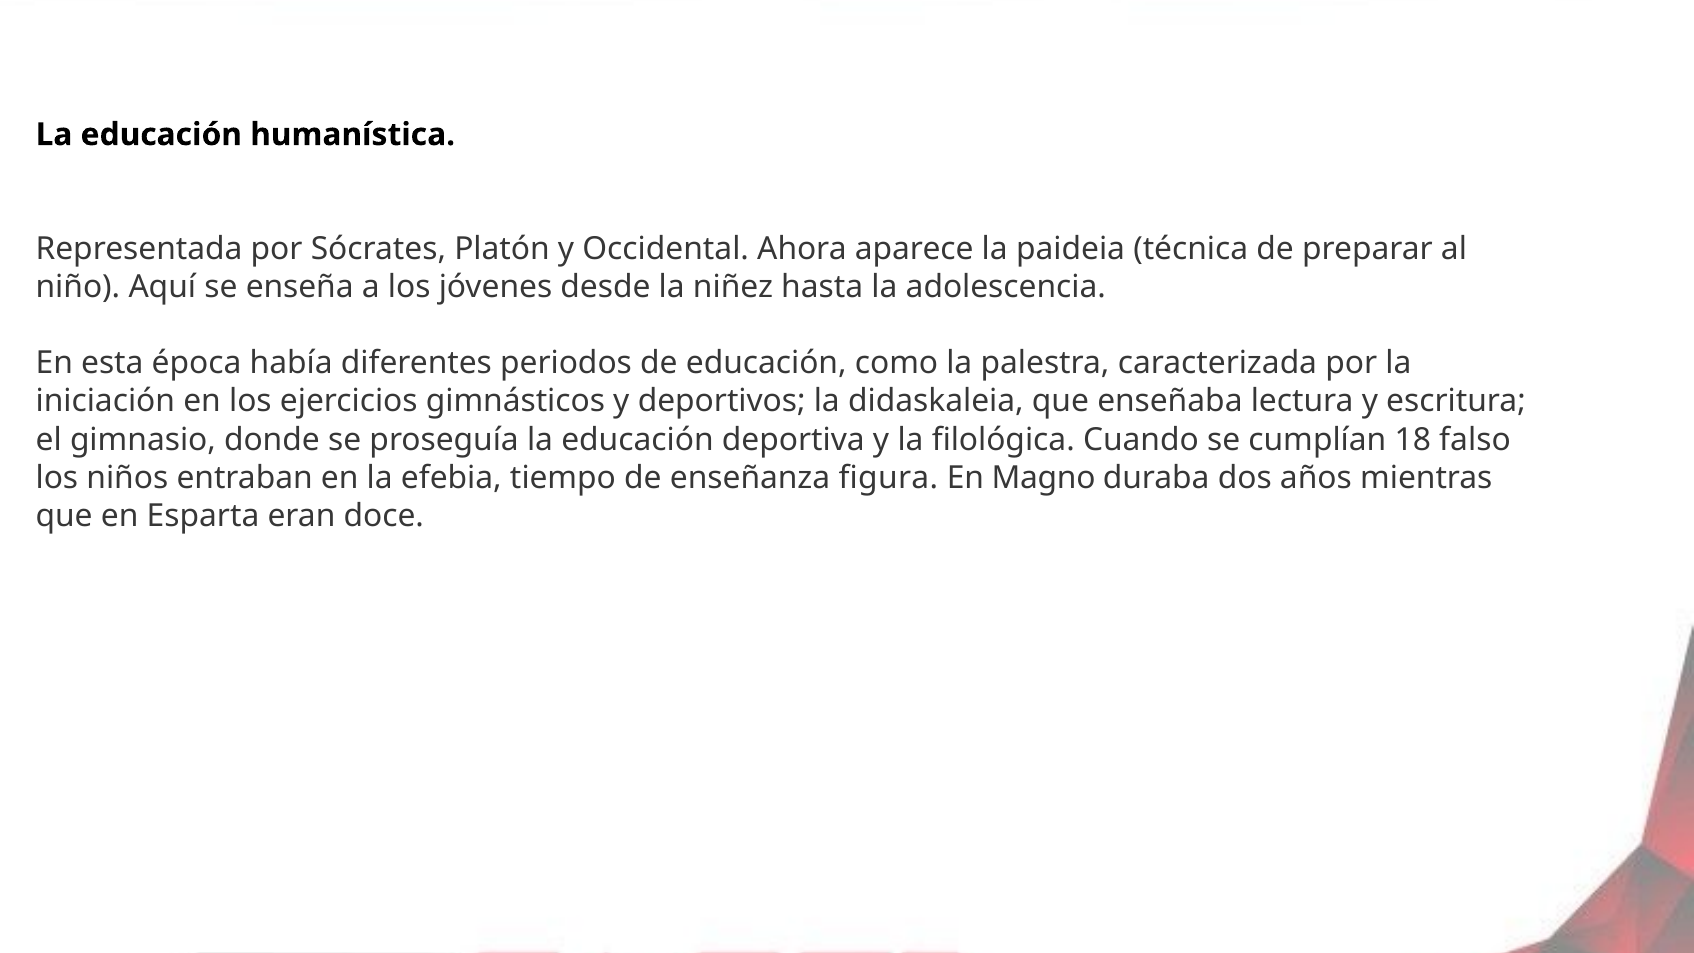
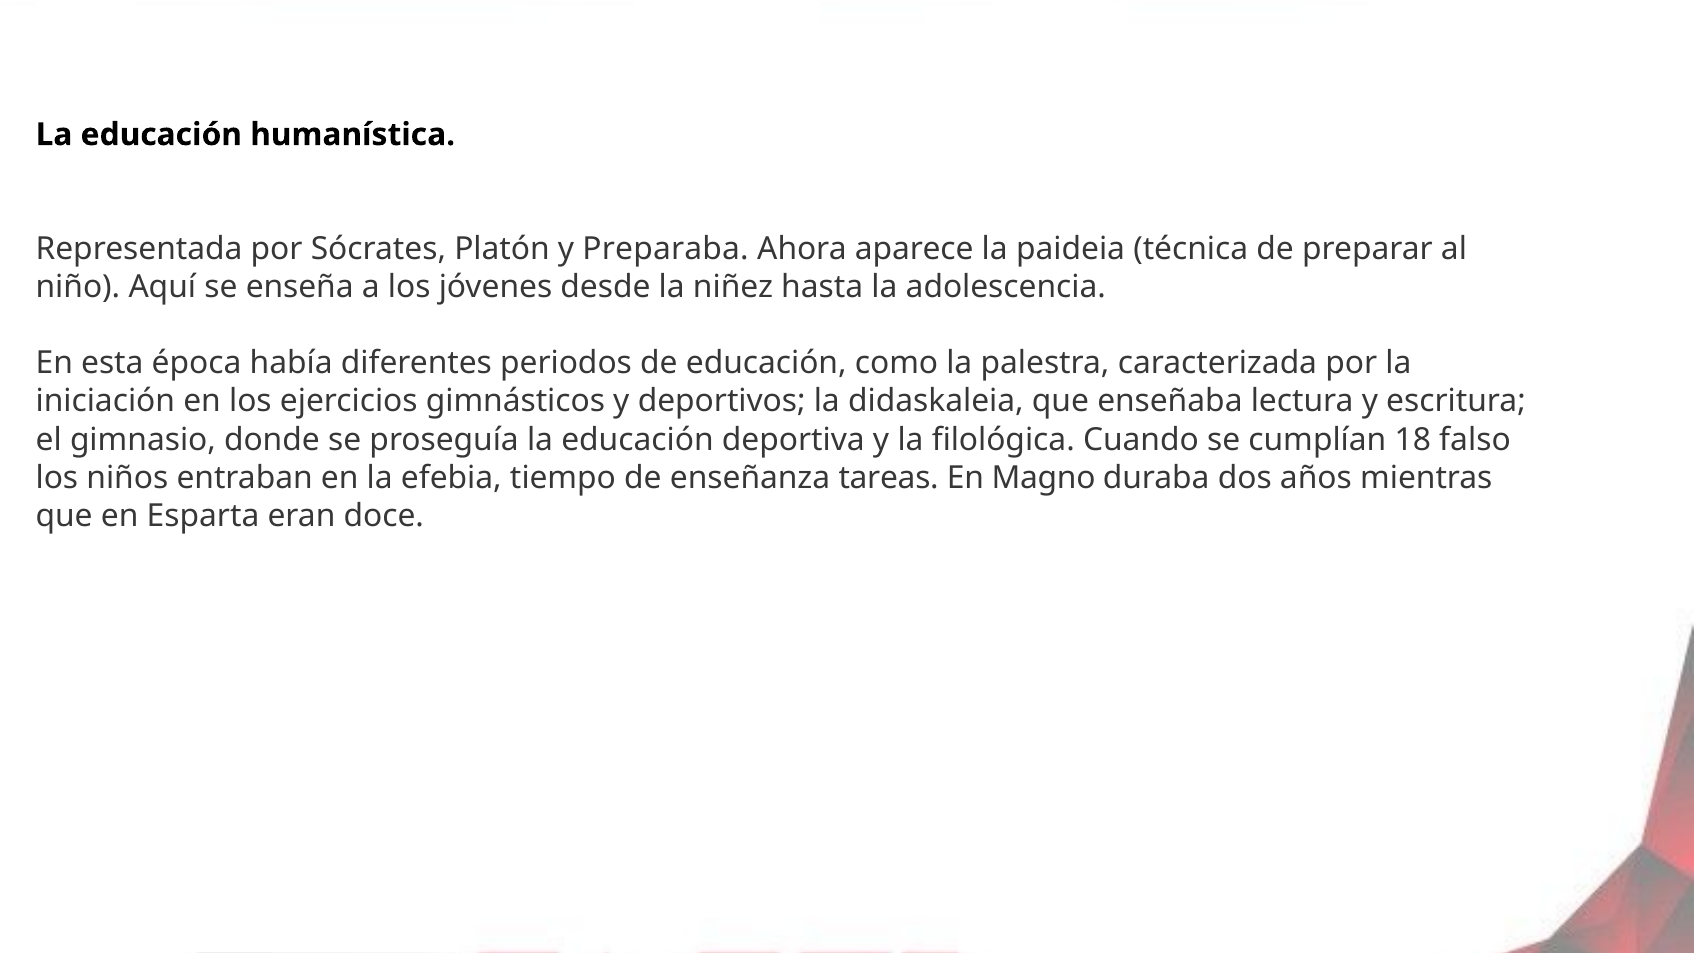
Occidental: Occidental -> Preparaba (666, 249)
figura: figura -> tareas (889, 478)
